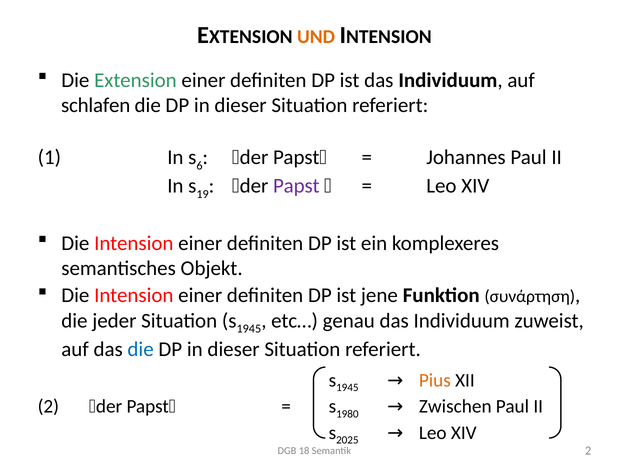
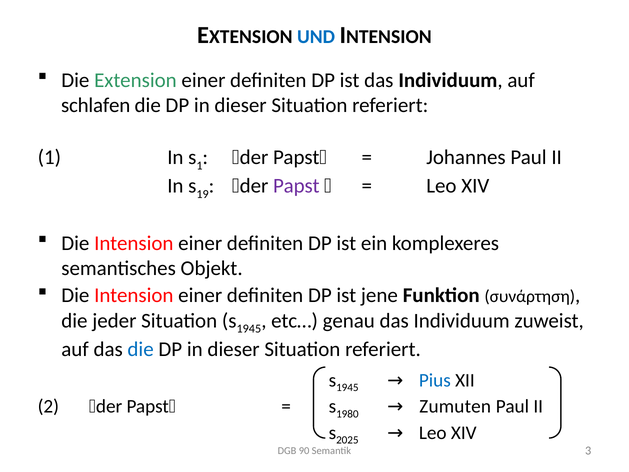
UND colour: orange -> blue (316, 37)
6: 6 -> 1 (199, 165)
Pius colour: orange -> blue (435, 380)
Zwischen: Zwischen -> Zumuten (455, 406)
18: 18 -> 90 (304, 450)
Semantik 2: 2 -> 3 (588, 451)
